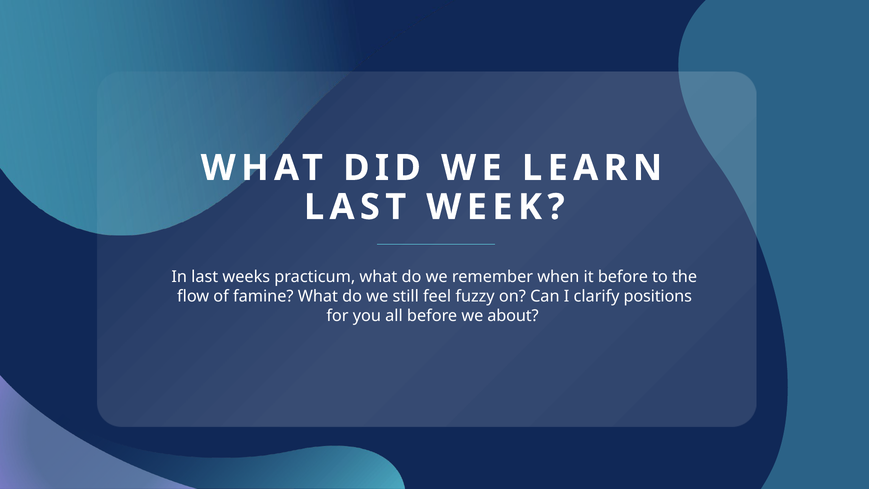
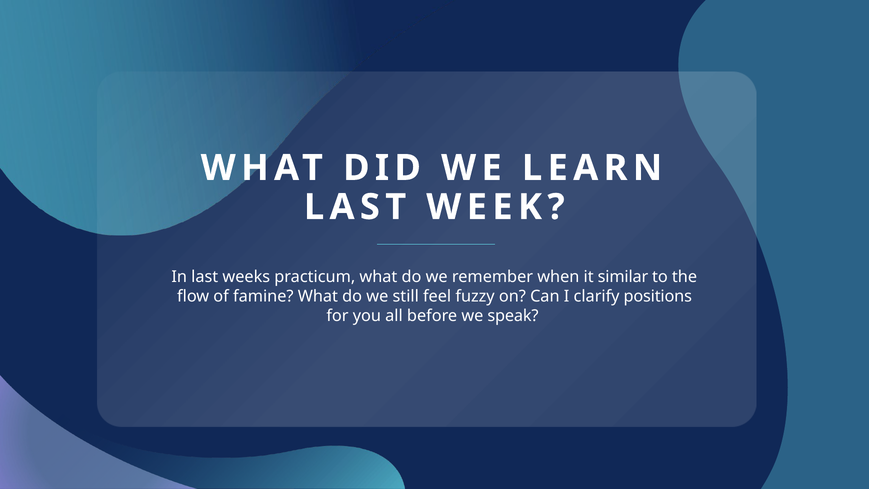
it before: before -> similar (623, 277)
about: about -> speak (513, 316)
